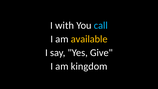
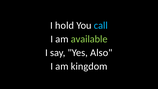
with: with -> hold (65, 25)
available colour: yellow -> light green (89, 39)
Give: Give -> Also (101, 53)
